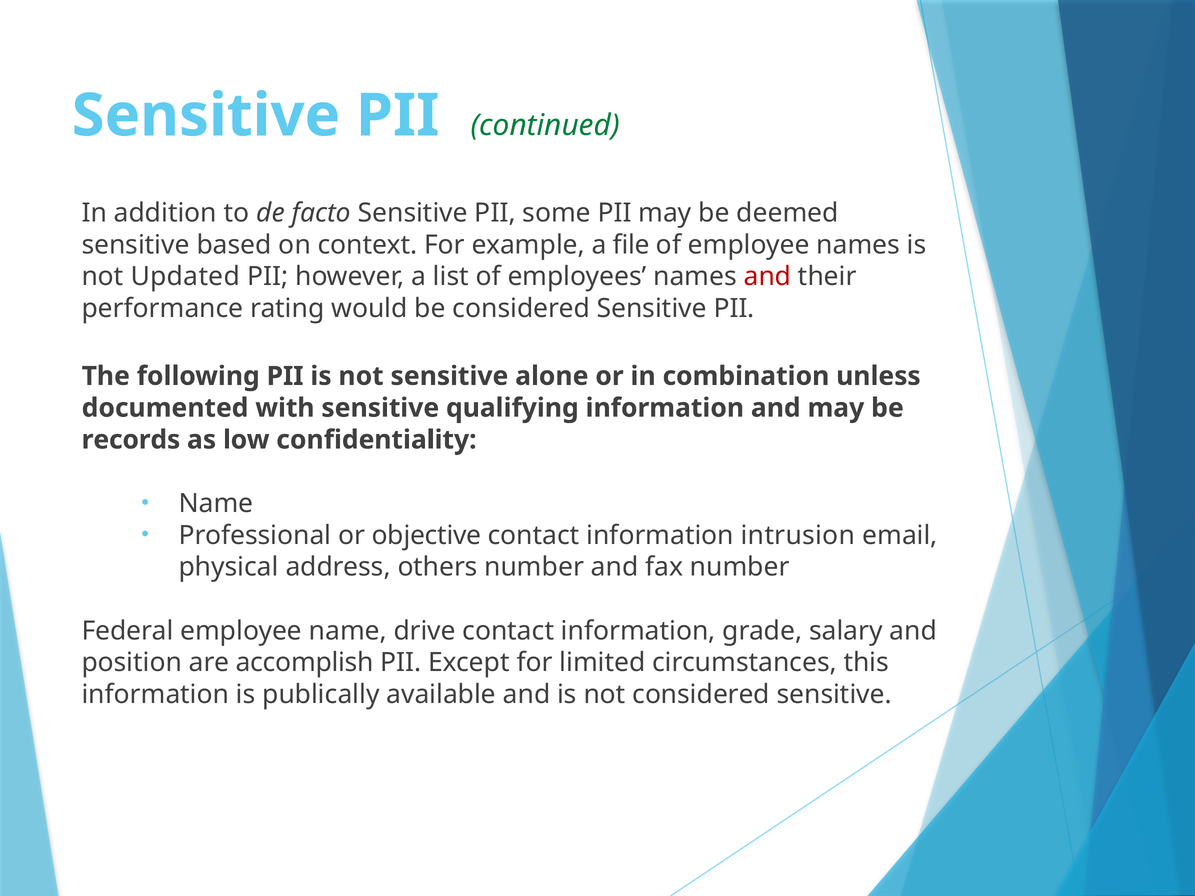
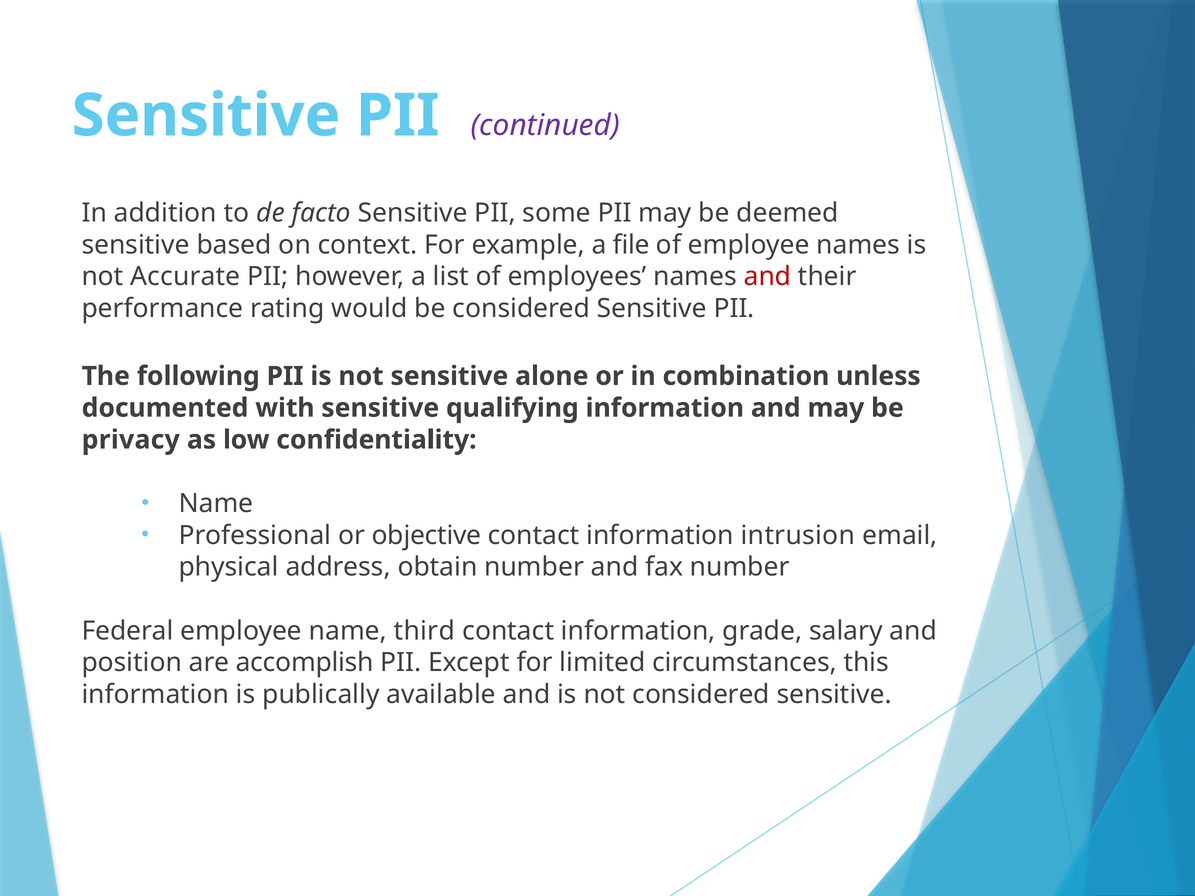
continued colour: green -> purple (545, 126)
Updated: Updated -> Accurate (185, 277)
records: records -> privacy (131, 440)
others: others -> obtain (438, 567)
drive: drive -> third (424, 631)
